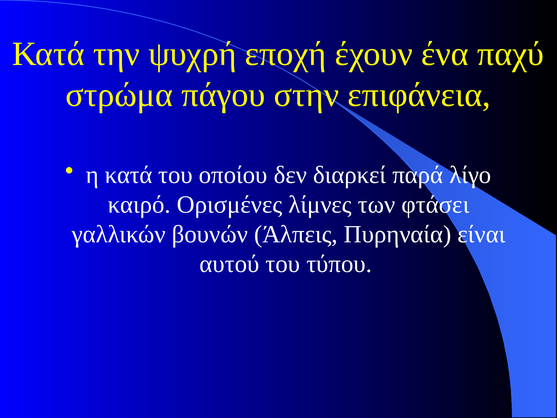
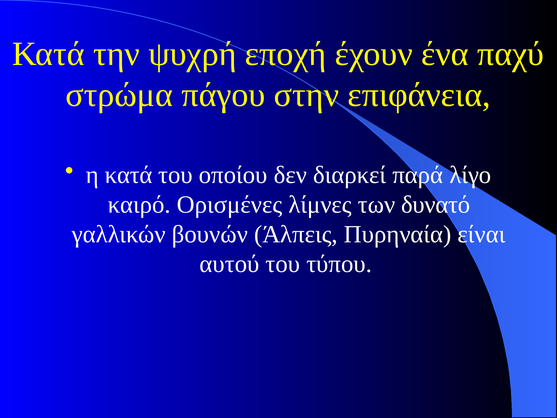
φτάσει: φτάσει -> δυνατό (436, 204)
